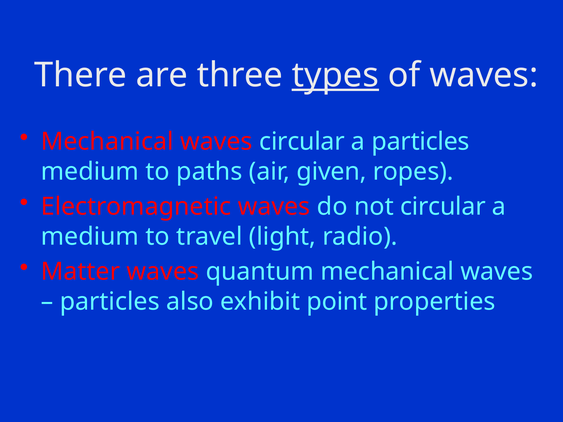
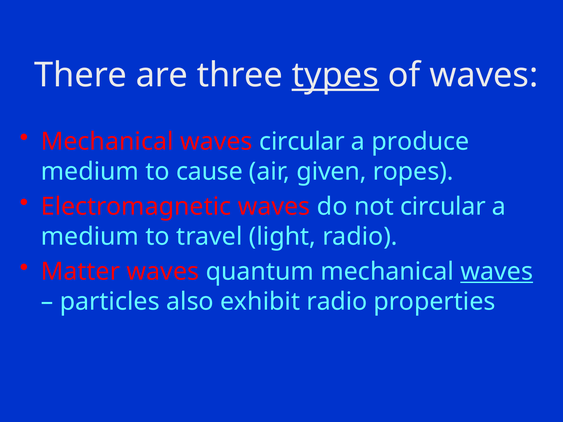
a particles: particles -> produce (420, 142)
paths: paths -> cause (210, 172)
waves underline: none -> present (497, 272)
exhibit point: point -> radio (337, 302)
